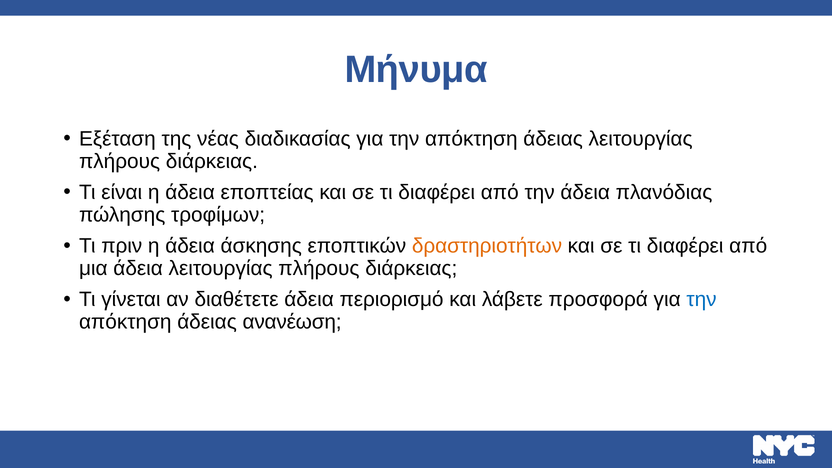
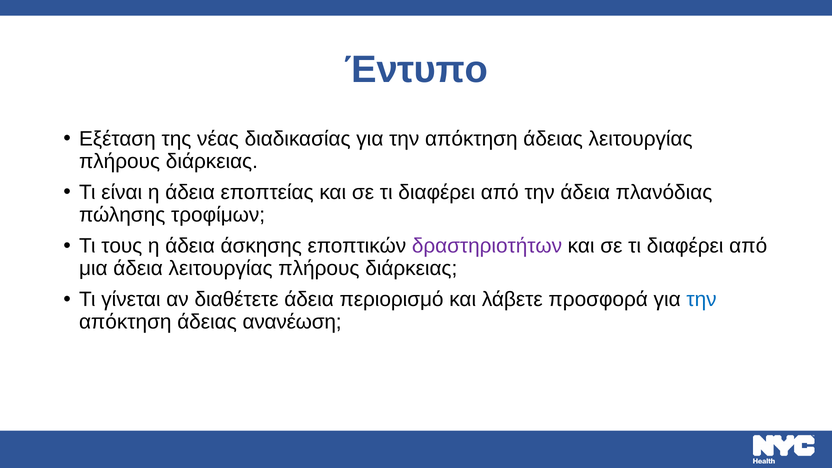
Μήνυμα: Μήνυμα -> Έντυπο (416, 70)
πριν: πριν -> τους (122, 246)
δραστηριοτήτων colour: orange -> purple (487, 246)
